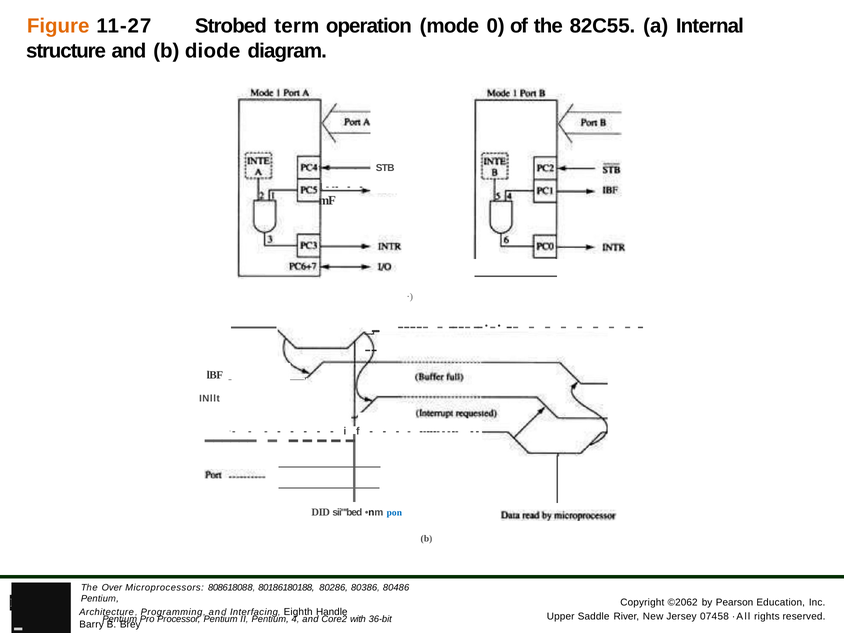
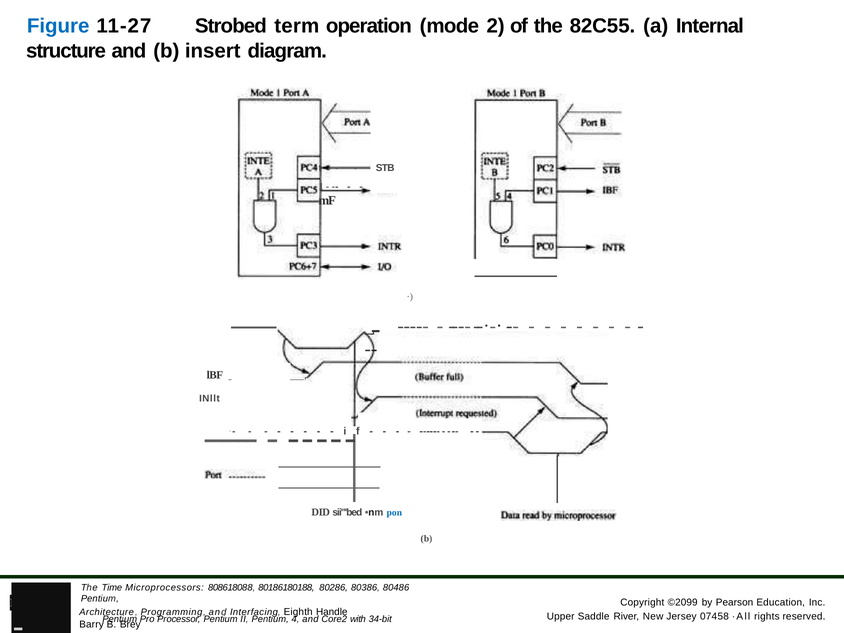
Figure colour: orange -> blue (58, 26)
0: 0 -> 2 (496, 26)
diode: diode -> insert (213, 51)
Over: Over -> Time (112, 588)
©2062: ©2062 -> ©2099 (683, 603)
36-bit: 36-bit -> 34-bit (380, 619)
